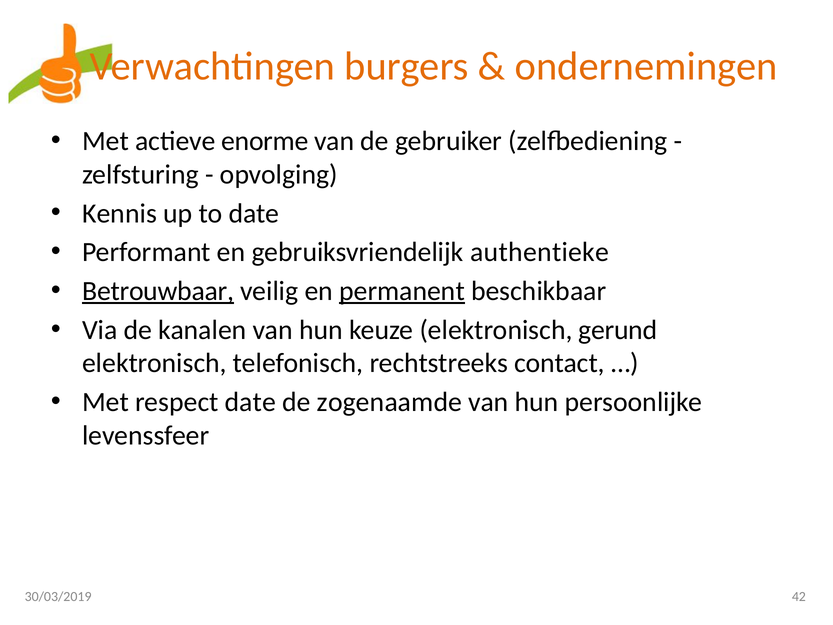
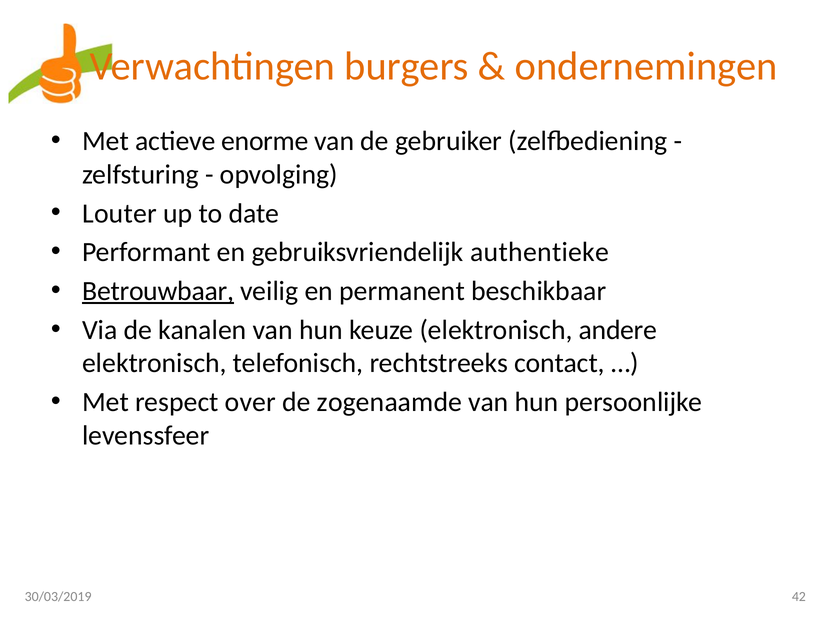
Kennis: Kennis -> Louter (119, 213)
permanent underline: present -> none (402, 291)
gerund: gerund -> andere (618, 330)
respect date: date -> over (250, 402)
